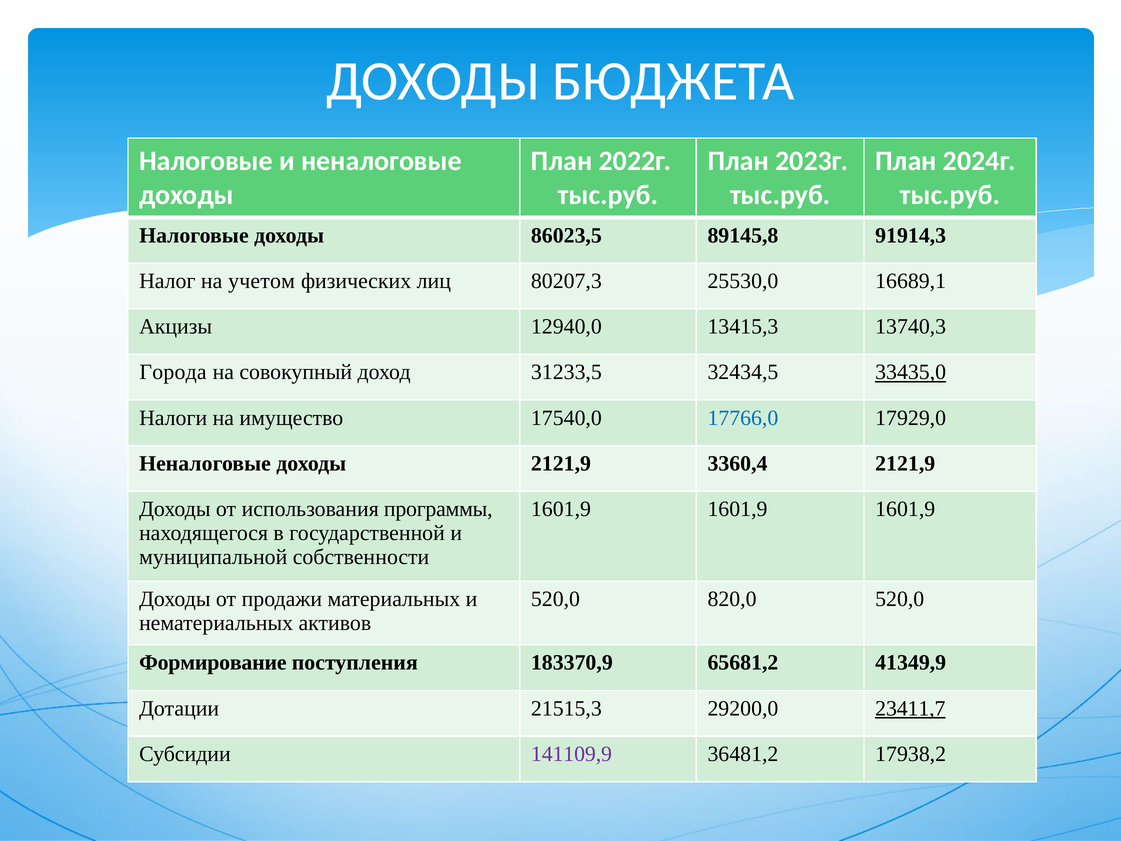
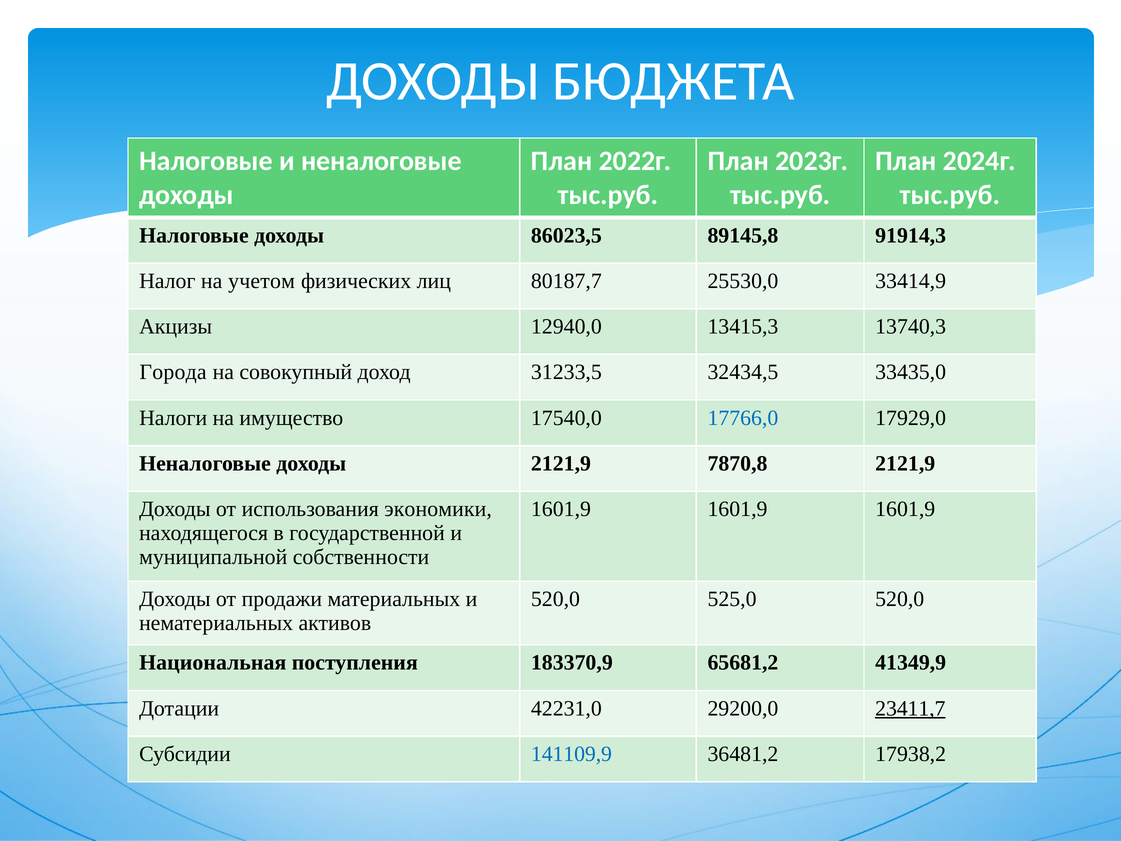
80207,3: 80207,3 -> 80187,7 (566, 281)
16689,1: 16689,1 -> 33414,9 (911, 281)
33435,0 underline: present -> none (911, 372)
3360,4: 3360,4 -> 7870,8 (737, 463)
программы: программы -> экономики (438, 509)
820,0: 820,0 -> 525,0 (732, 599)
Формирование: Формирование -> Национальная (213, 663)
21515,3: 21515,3 -> 42231,0 (566, 708)
141109,9 colour: purple -> blue (571, 754)
